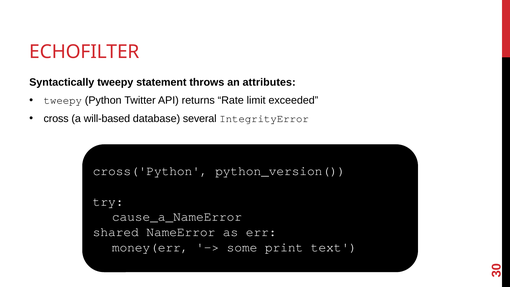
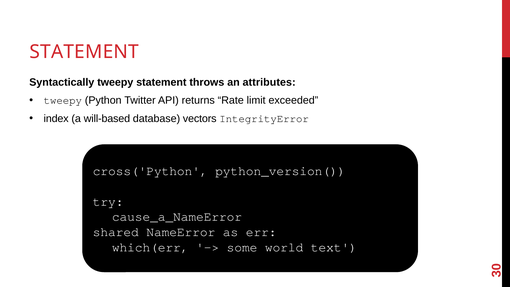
ECHOFILTER: ECHOFILTER -> STATEMENT (84, 52)
cross: cross -> index (56, 118)
several: several -> vectors (200, 118)
money(err: money(err -> which(err (150, 247)
print: print -> world (284, 247)
